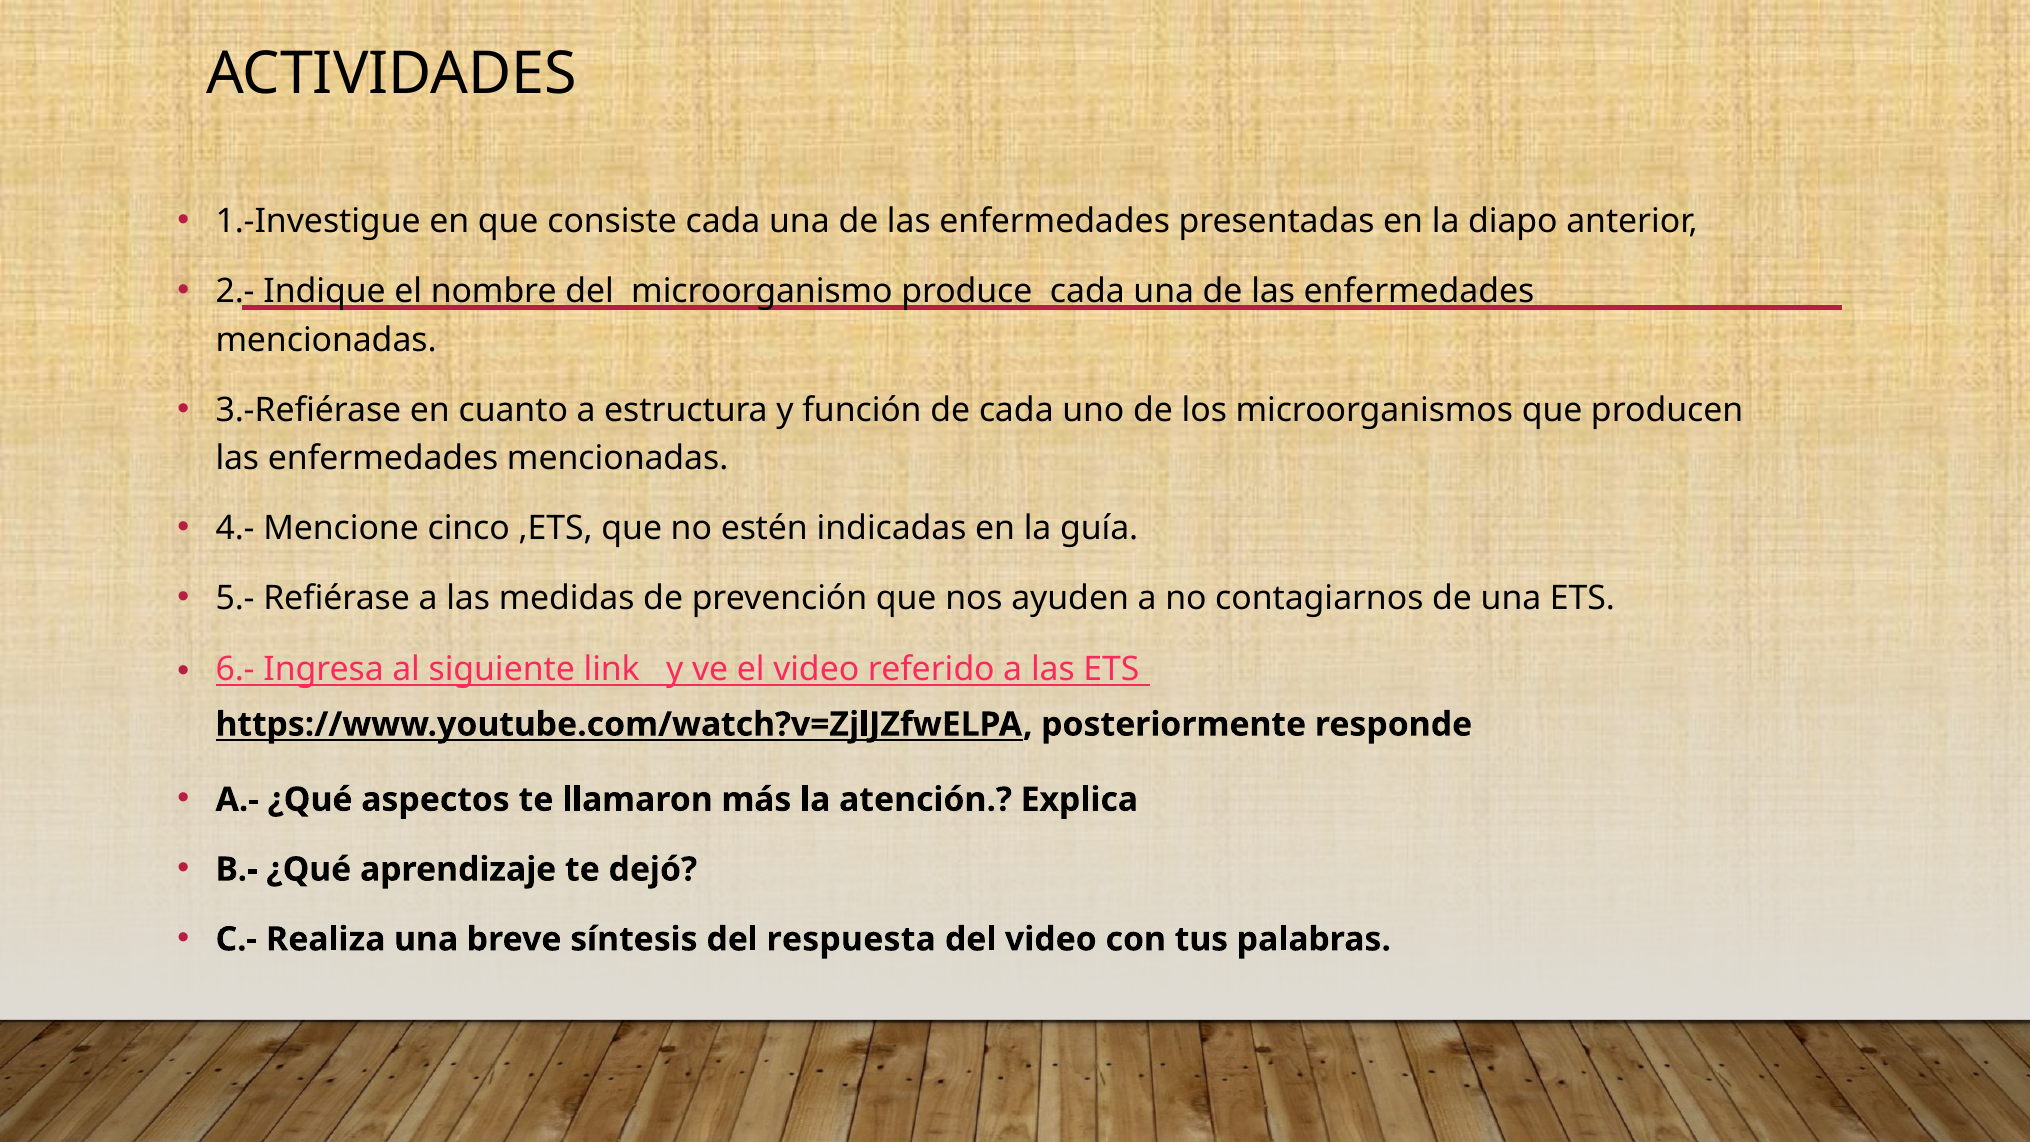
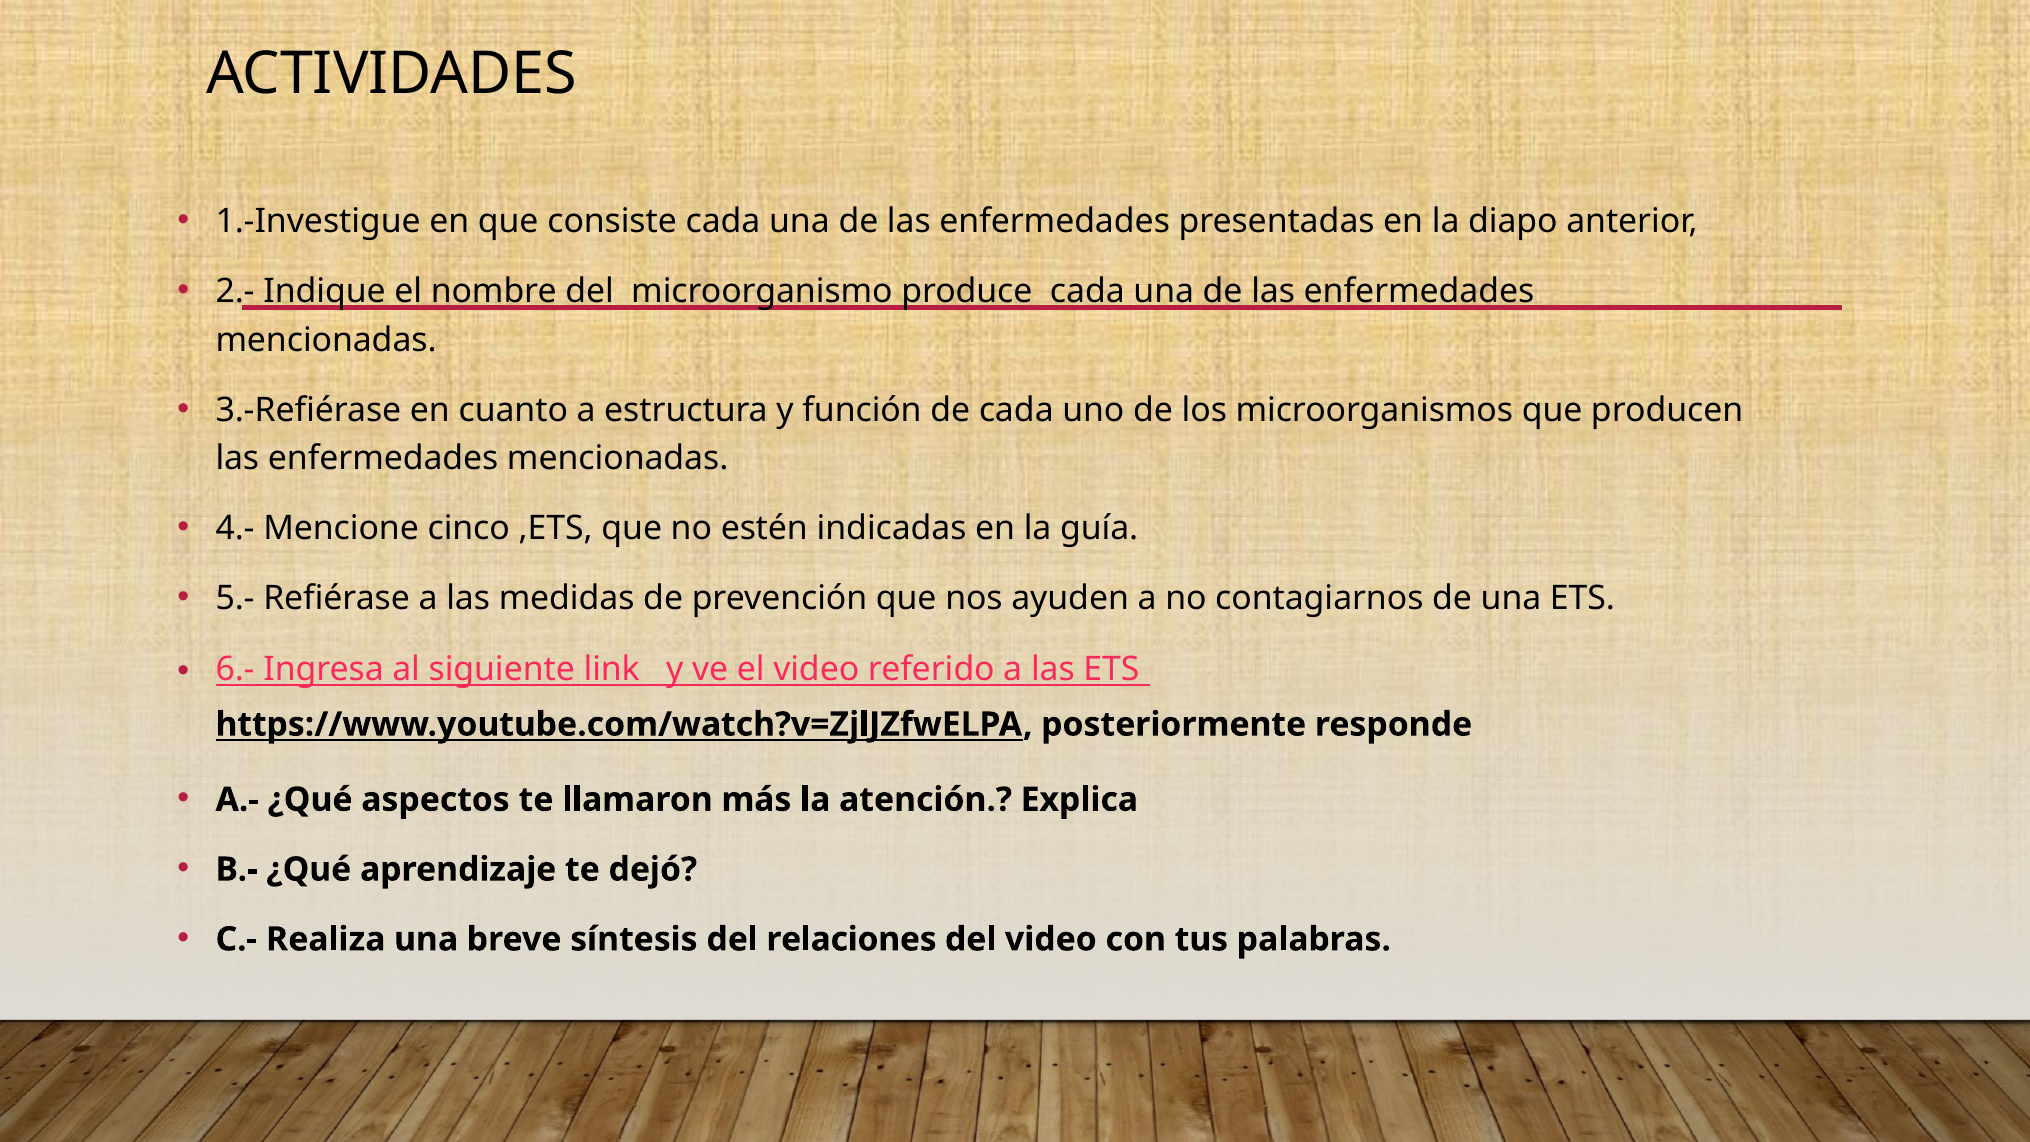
respuesta: respuesta -> relaciones (851, 939)
